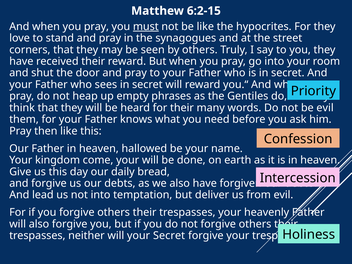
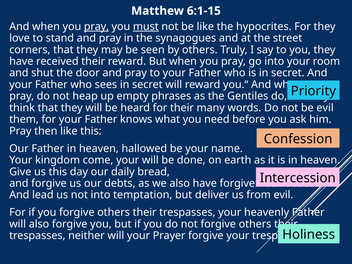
6:2-15: 6:2-15 -> 6:1-15 (204, 11)
pray underline: none -> present (96, 26)
your Secret: Secret -> Prayer (169, 236)
